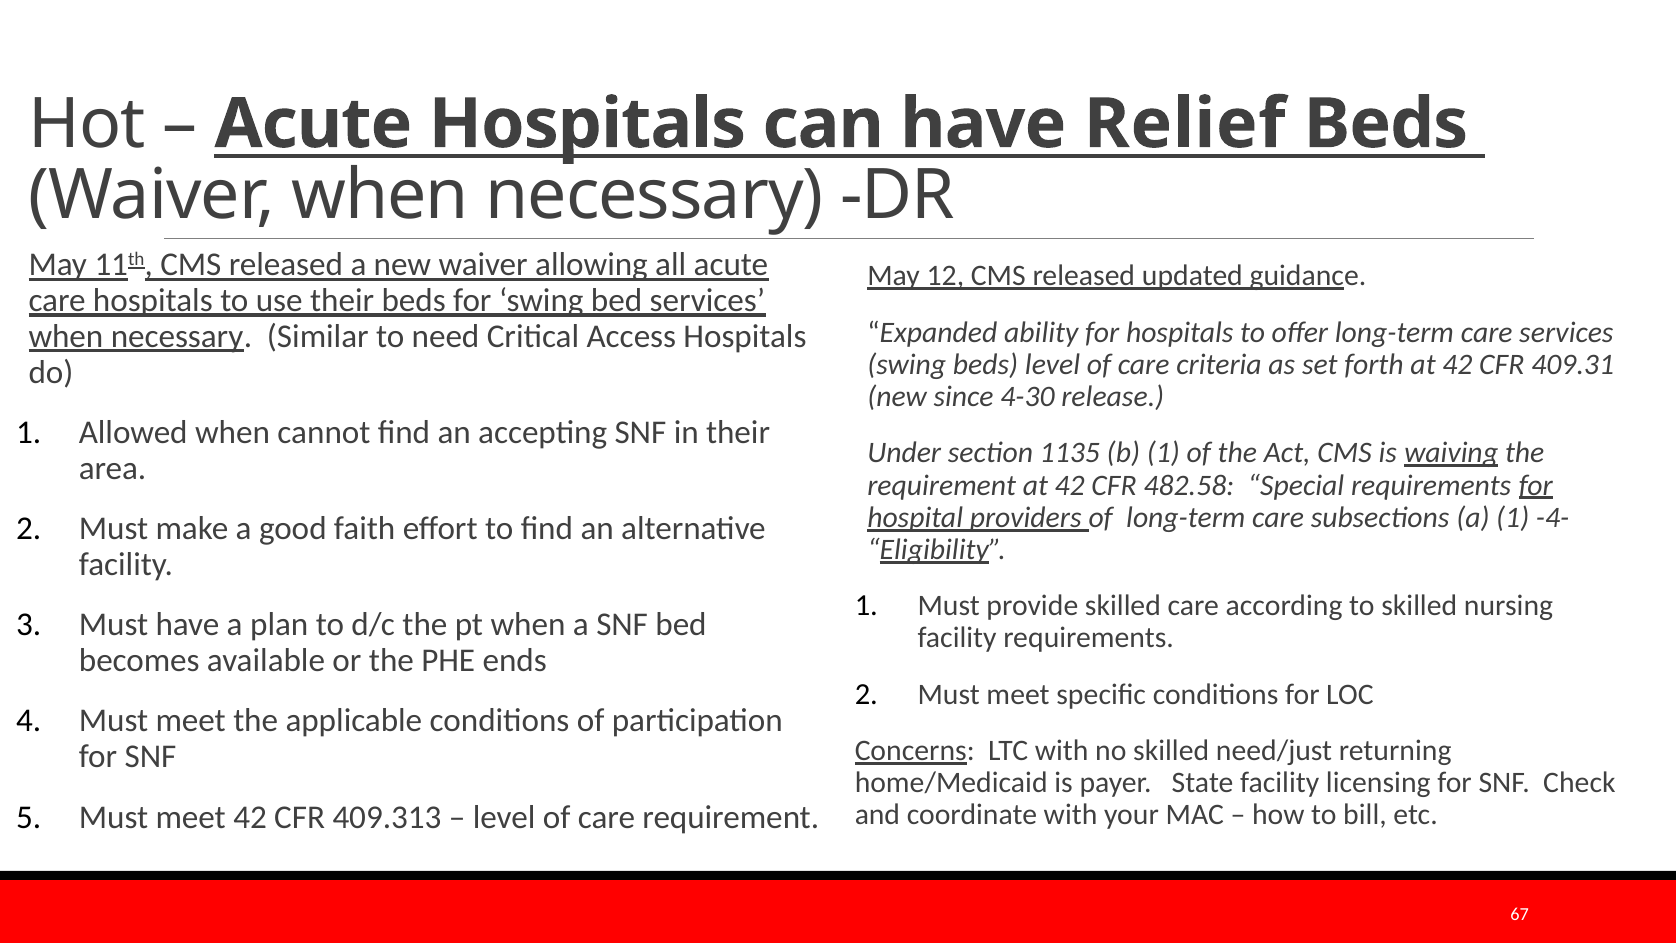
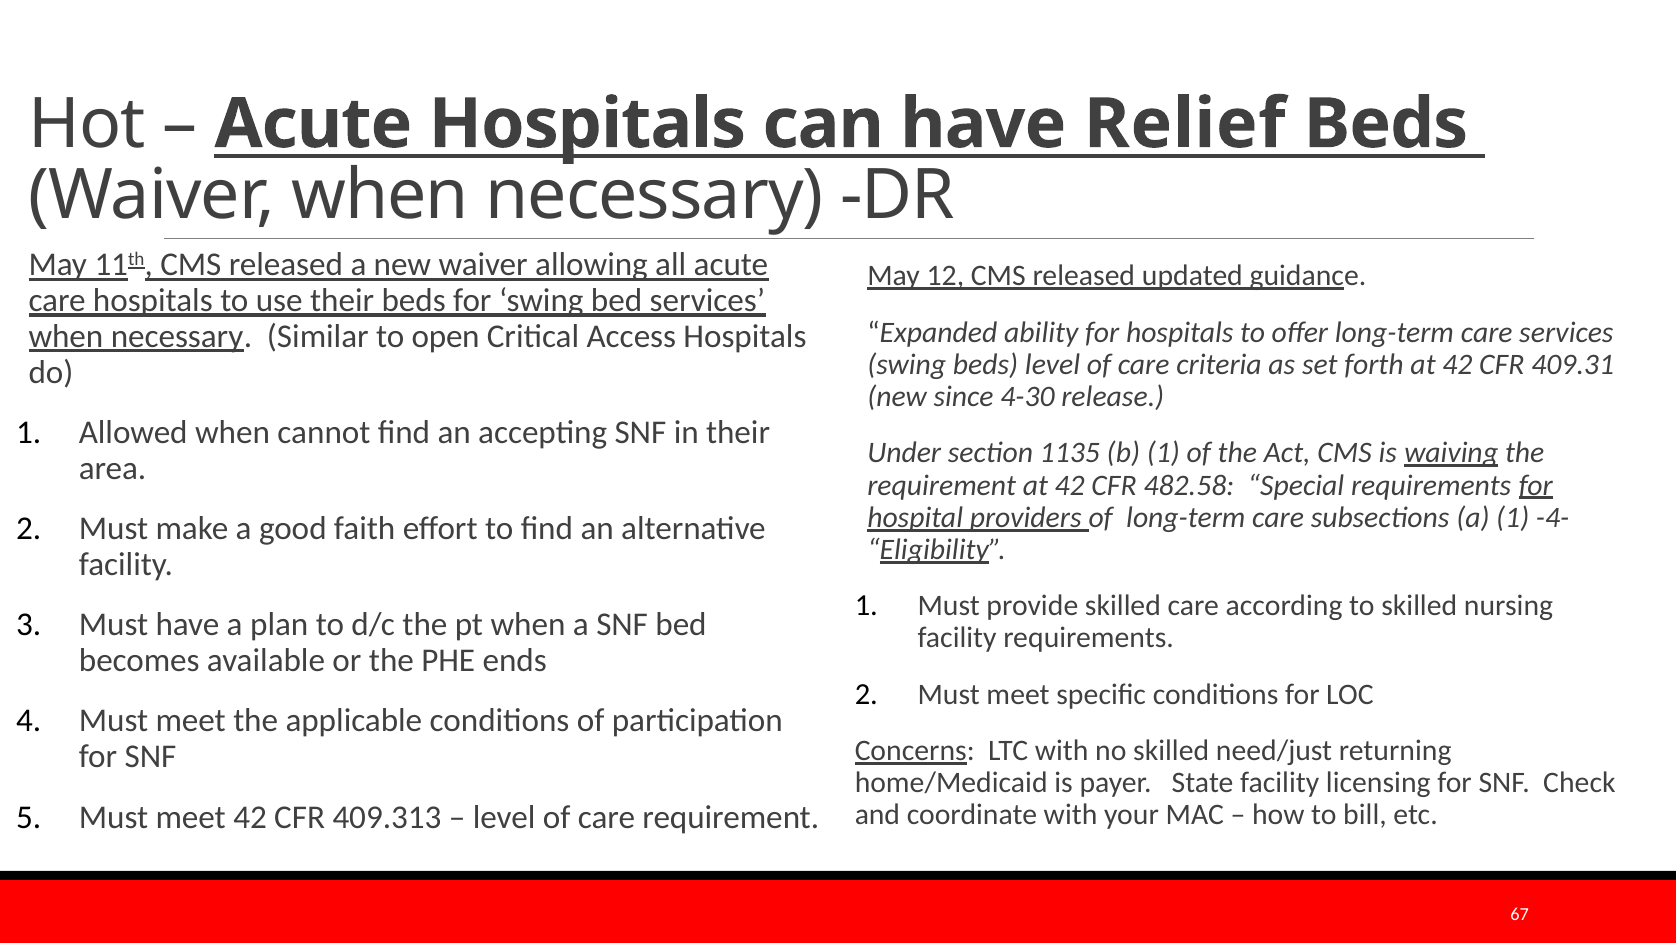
need: need -> open (446, 336)
